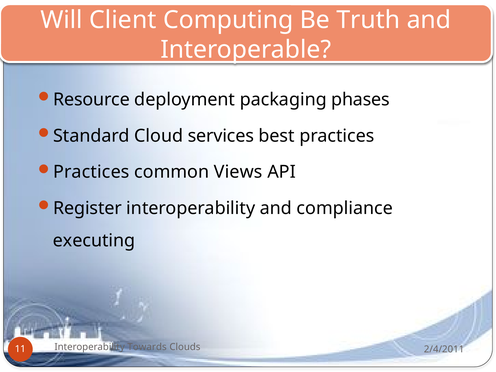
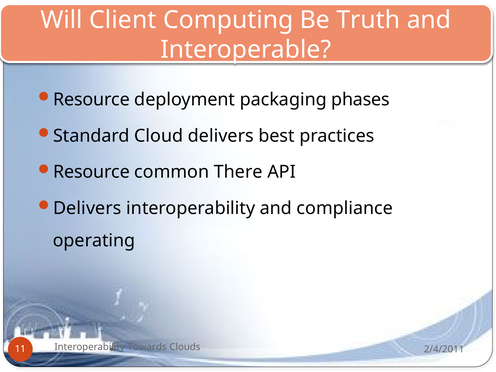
Cloud services: services -> delivers (221, 136)
Practices: Practices -> Resource (91, 172)
Views: Views -> There (238, 172)
Register: Register -> Delivers (87, 208)
executing: executing -> operating (94, 240)
